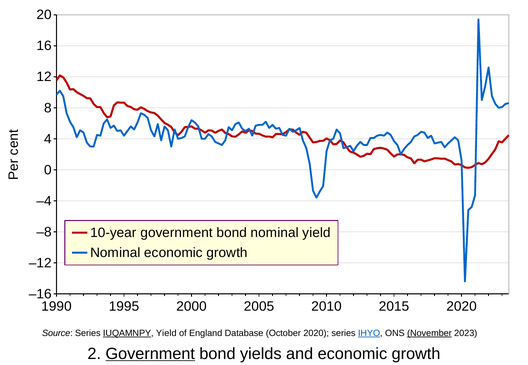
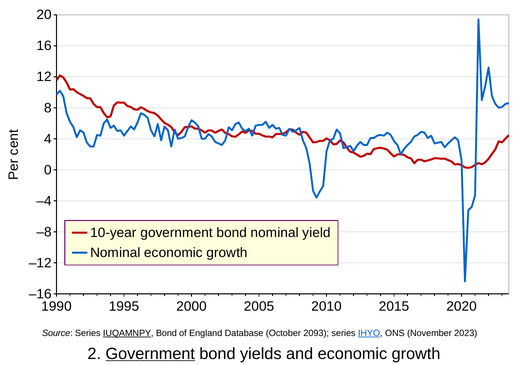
IUQAMNPY Yield: Yield -> Bond (166, 334)
October 2020: 2020 -> 2093 (316, 334)
November underline: present -> none (429, 334)
